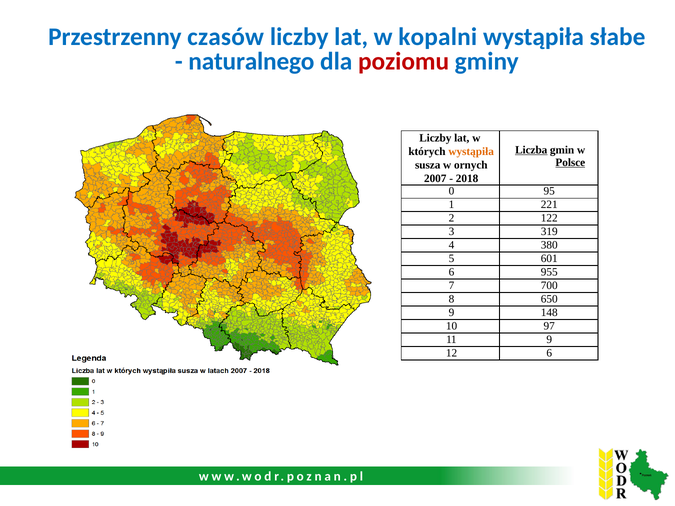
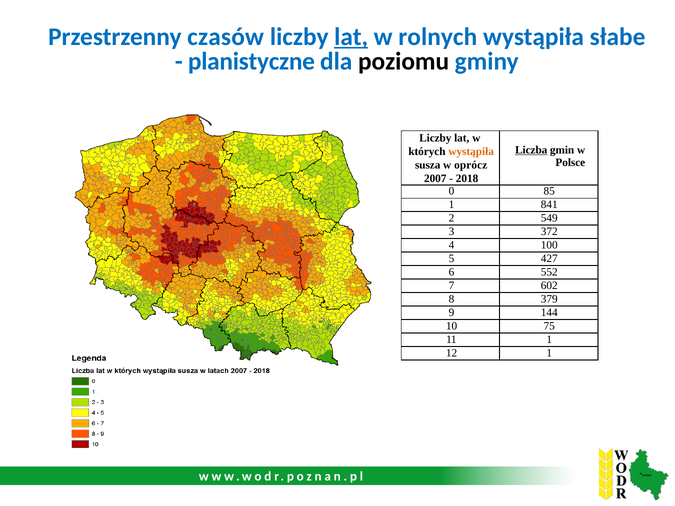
lat underline: none -> present (351, 37)
kopalni: kopalni -> rolnych (438, 37)
naturalnego: naturalnego -> planistyczne (251, 61)
poziomu colour: red -> black (404, 61)
Polsce underline: present -> none (570, 162)
ornych: ornych -> oprócz (471, 165)
95: 95 -> 85 (549, 191)
221: 221 -> 841 (549, 205)
122: 122 -> 549 (549, 218)
319: 319 -> 372 (549, 232)
380: 380 -> 100 (549, 245)
601: 601 -> 427 (549, 259)
955: 955 -> 552 (549, 272)
700: 700 -> 602 (549, 286)
650: 650 -> 379 (549, 299)
148: 148 -> 144 (549, 313)
97: 97 -> 75 (549, 326)
11 9: 9 -> 1 (549, 340)
12 6: 6 -> 1 (549, 353)
